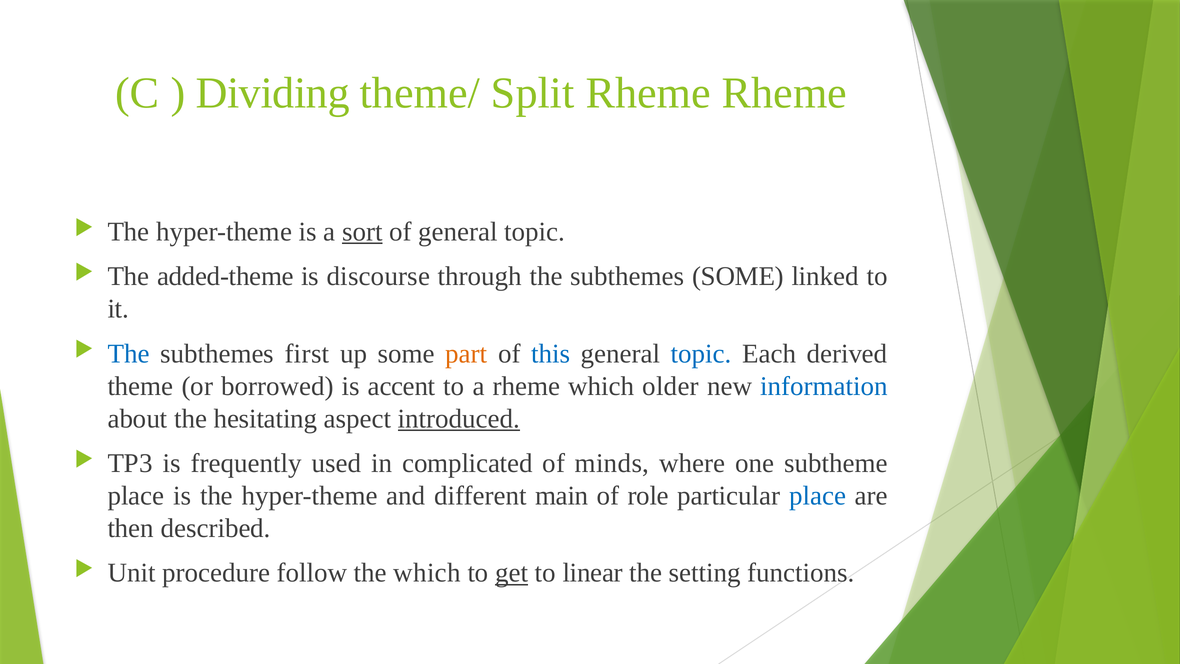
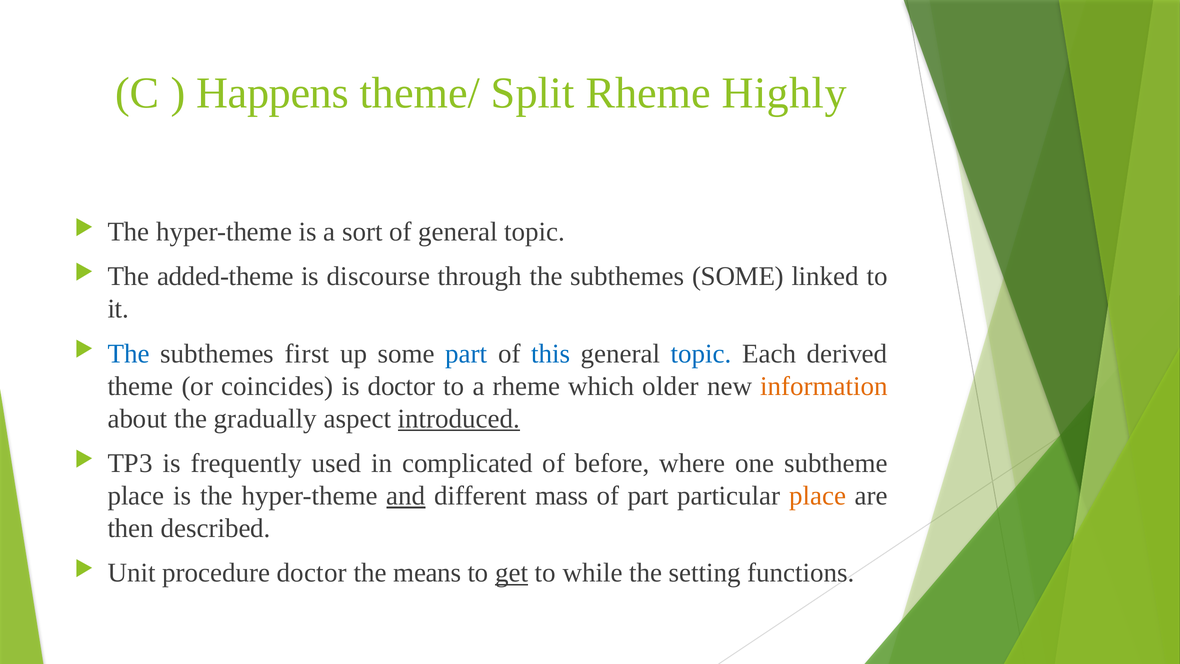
Dividing: Dividing -> Happens (273, 93)
Rheme Rheme: Rheme -> Highly (784, 93)
sort underline: present -> none (362, 232)
part colour: orange -> blue (466, 354)
borrowed: borrowed -> coincides (277, 386)
is accent: accent -> doctor (402, 386)
information colour: blue -> orange (824, 386)
hesitating: hesitating -> gradually (265, 418)
minds: minds -> before (612, 463)
and underline: none -> present (406, 496)
main: main -> mass (562, 496)
of role: role -> part (648, 496)
place colour: blue -> orange (818, 496)
procedure follow: follow -> doctor (312, 573)
the which: which -> means (427, 573)
linear: linear -> while (593, 573)
